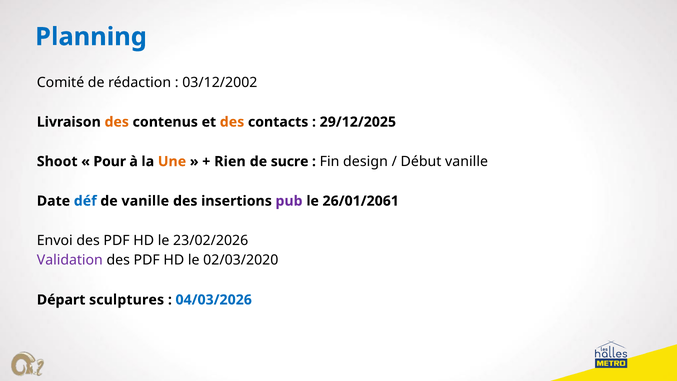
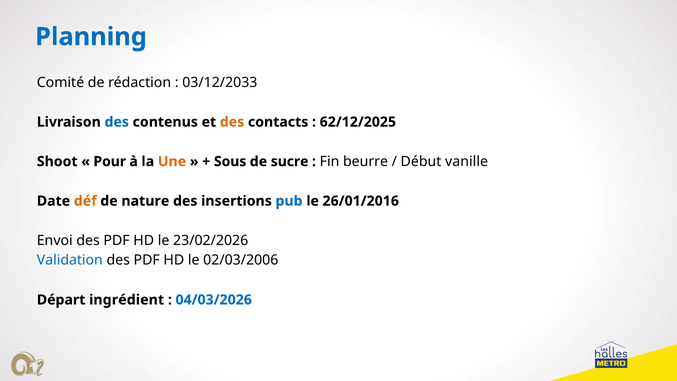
03/12/2002: 03/12/2002 -> 03/12/2033 (220, 82)
des colour: orange -> blue (117, 122)
29/12/2025: 29/12/2025 -> 62/12/2025 (358, 122)
Rien: Rien -> Sous (230, 161)
design: design -> beurre (366, 161)
déf colour: blue -> orange (85, 201)
de vanille: vanille -> nature (145, 201)
pub colour: purple -> blue (289, 201)
26/01/2061: 26/01/2061 -> 26/01/2016 (361, 201)
Validation colour: purple -> blue (70, 260)
02/03/2020: 02/03/2020 -> 02/03/2006 (241, 260)
sculptures: sculptures -> ingrédient (127, 300)
